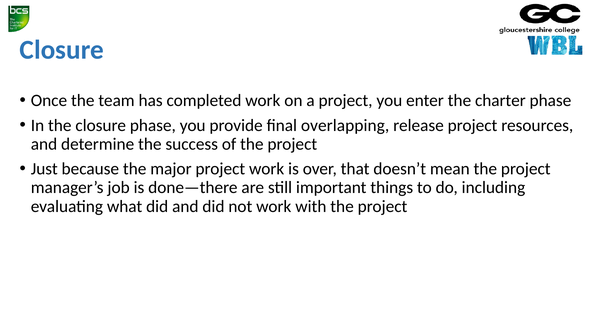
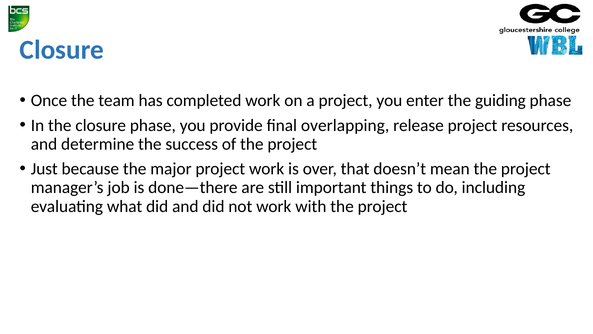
charter: charter -> guiding (500, 100)
